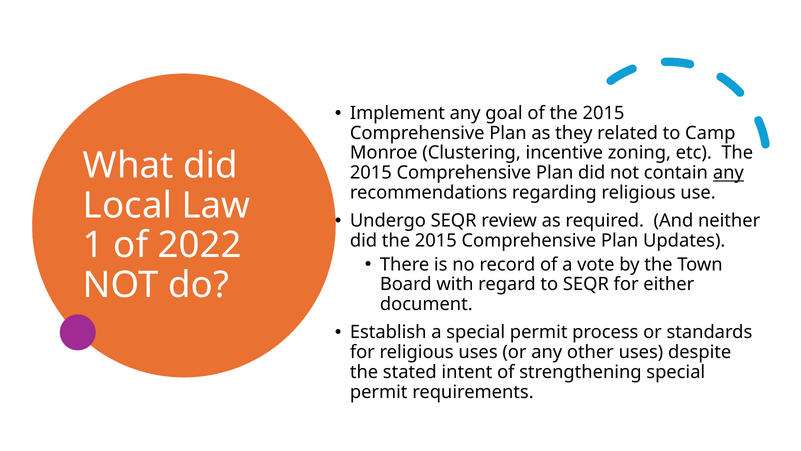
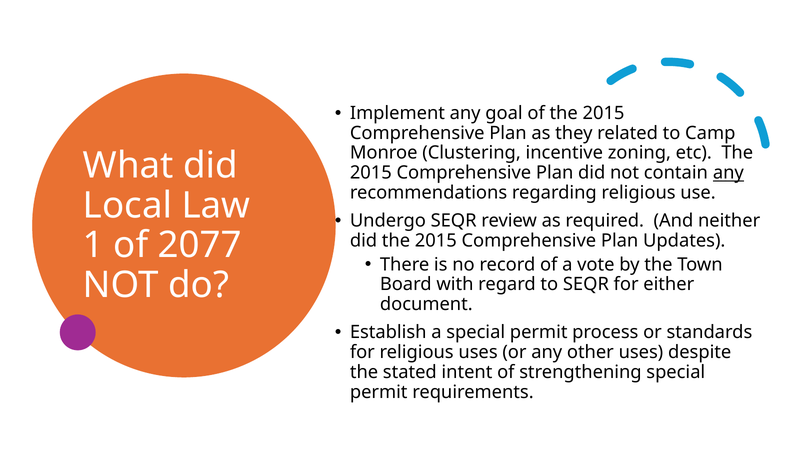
2022: 2022 -> 2077 (200, 245)
